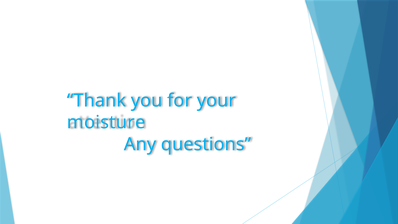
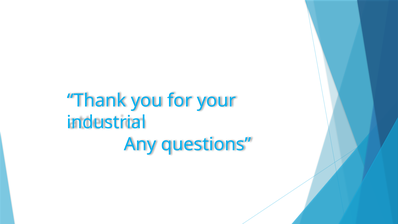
moisture: moisture -> industrial (106, 122)
